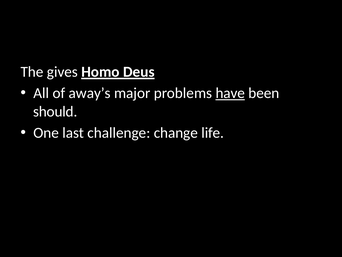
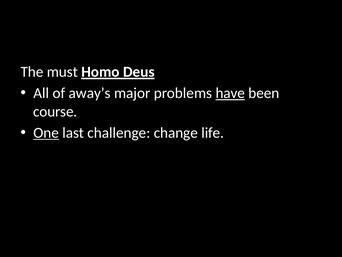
gives: gives -> must (62, 72)
should: should -> course (55, 111)
One underline: none -> present (46, 133)
